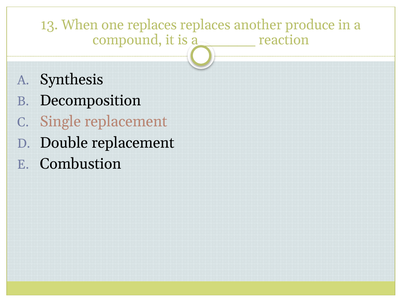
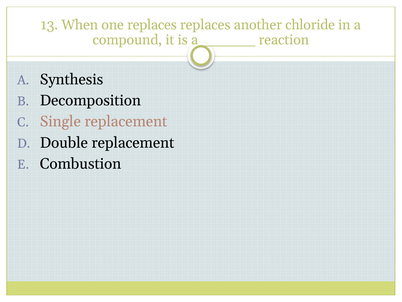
produce: produce -> chloride (310, 25)
